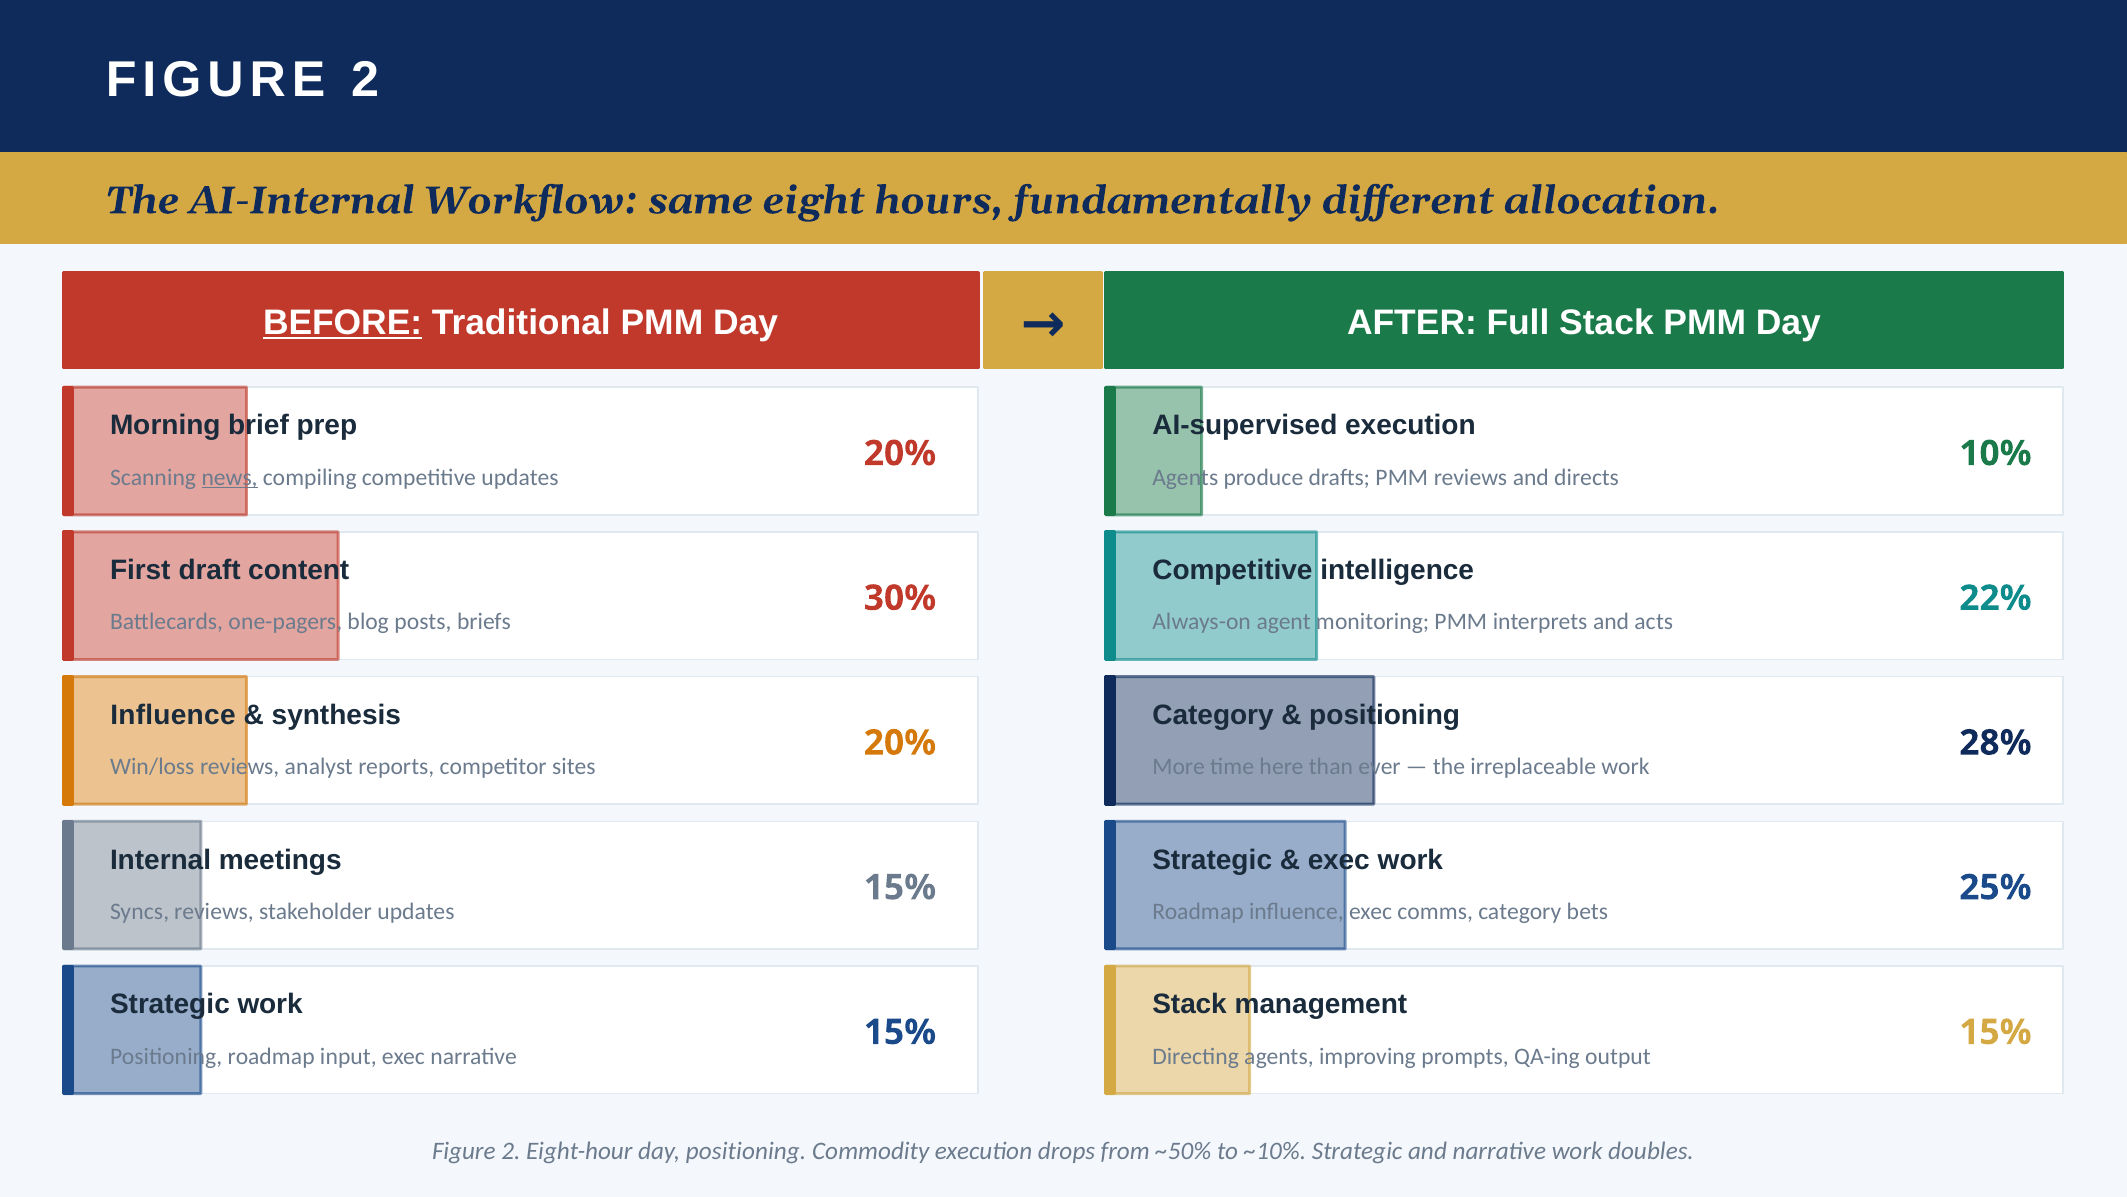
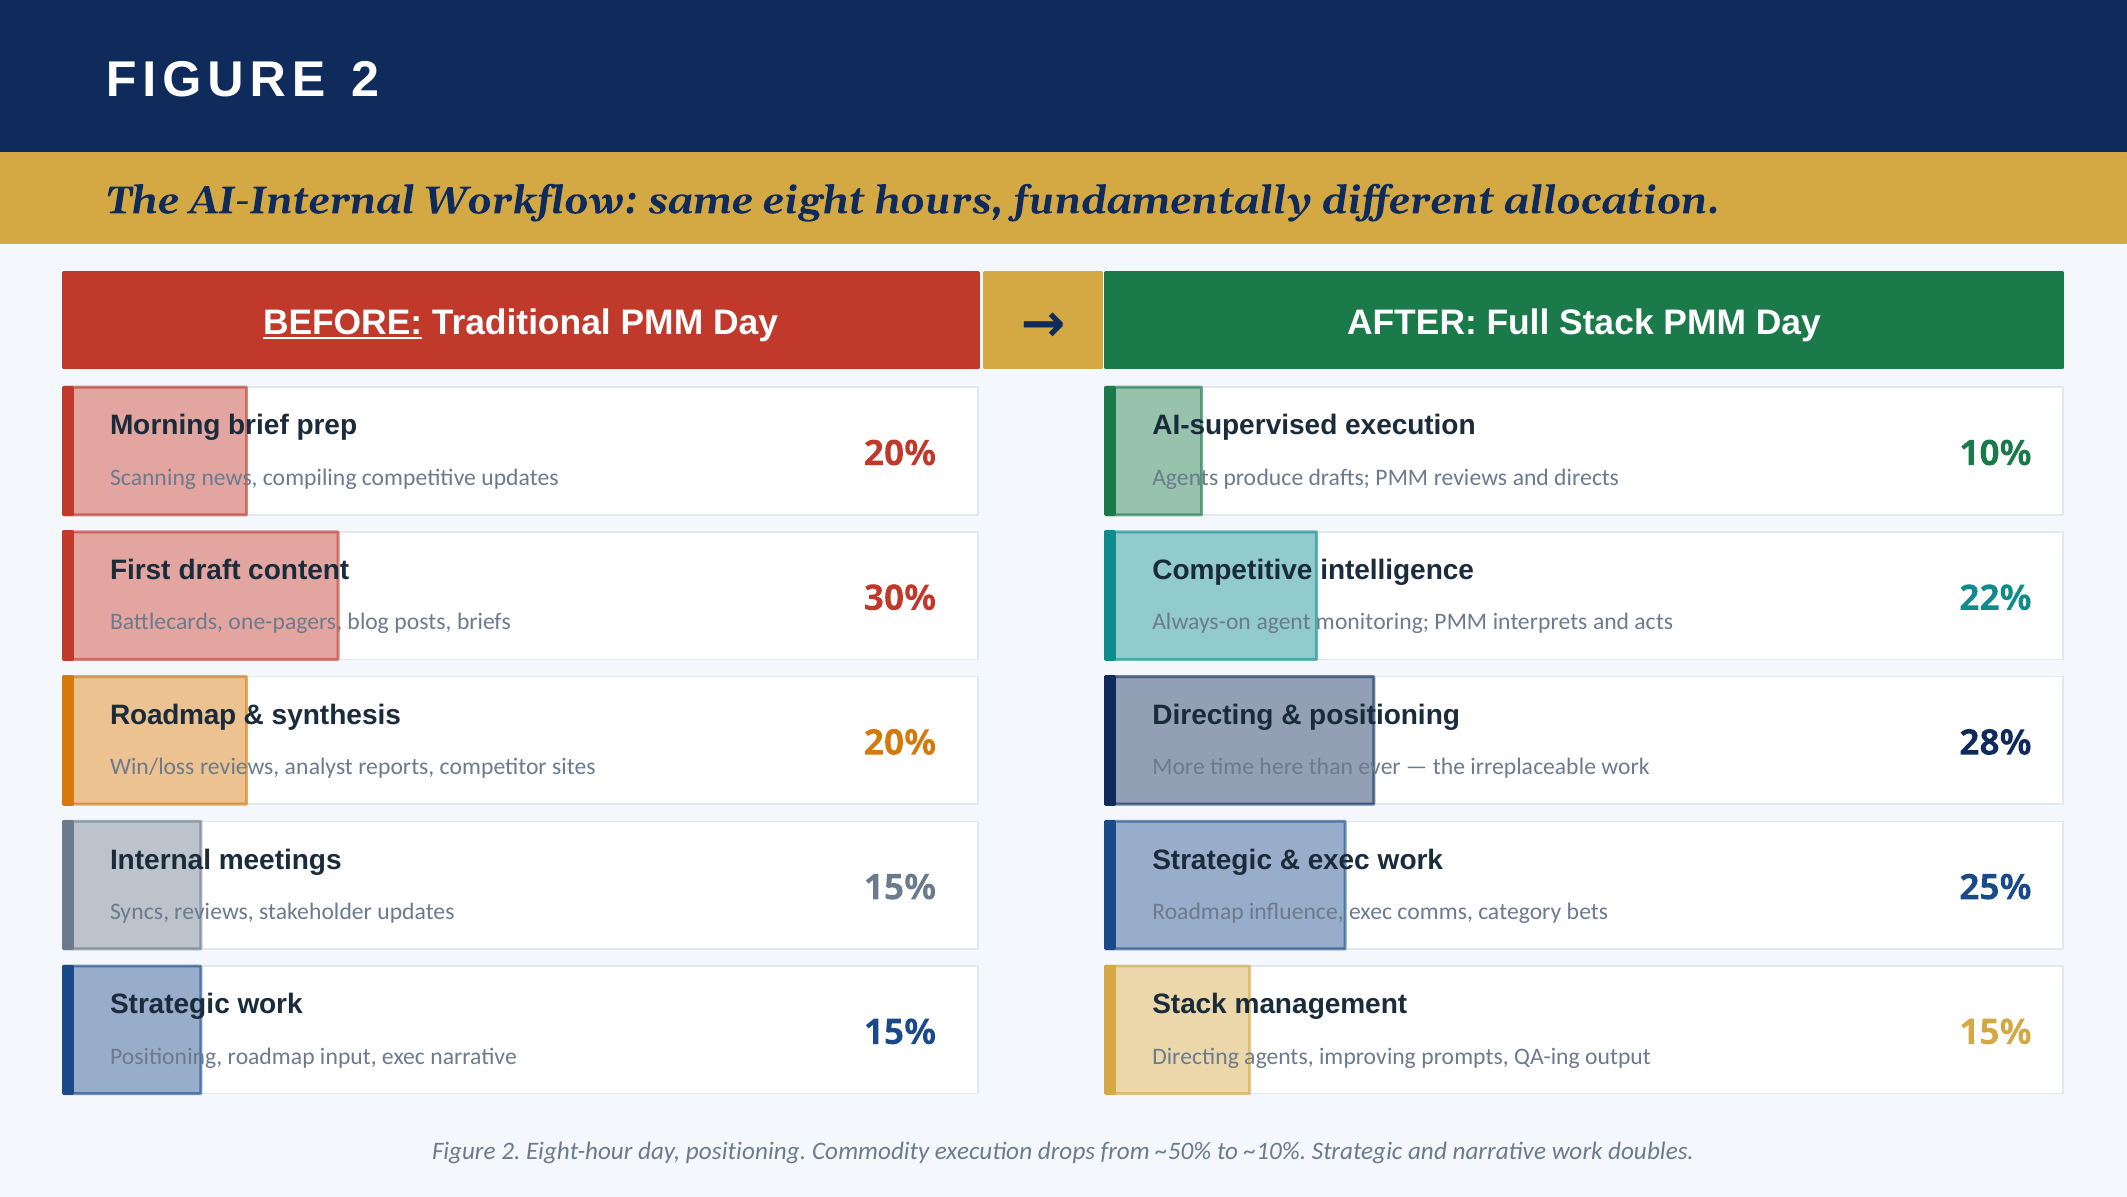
news underline: present -> none (230, 477)
Influence: Influence -> Roadmap (173, 715)
Category: Category -> Directing (1213, 715)
